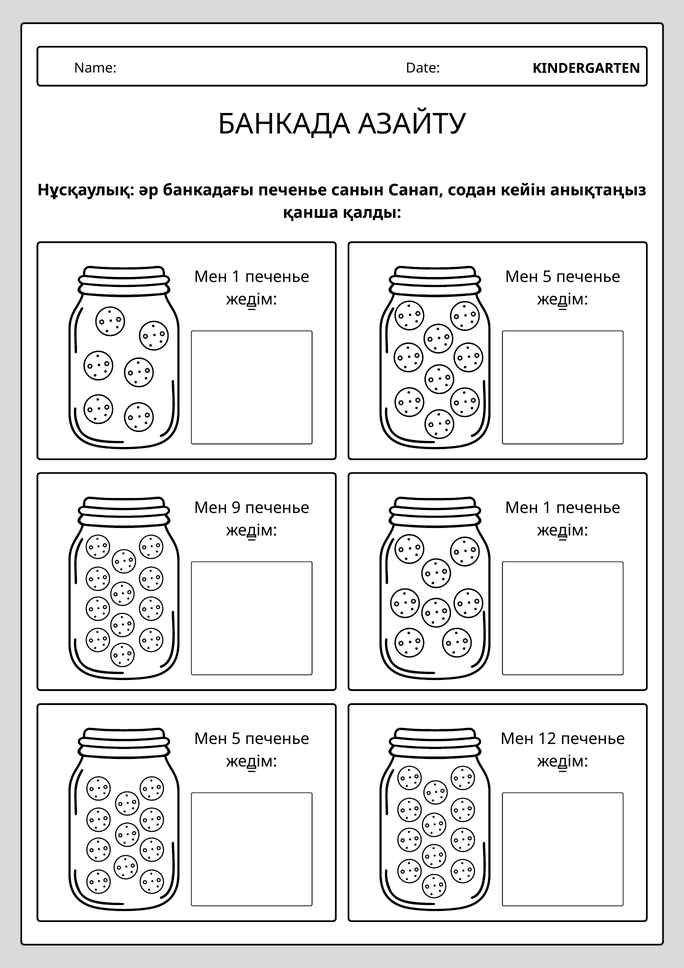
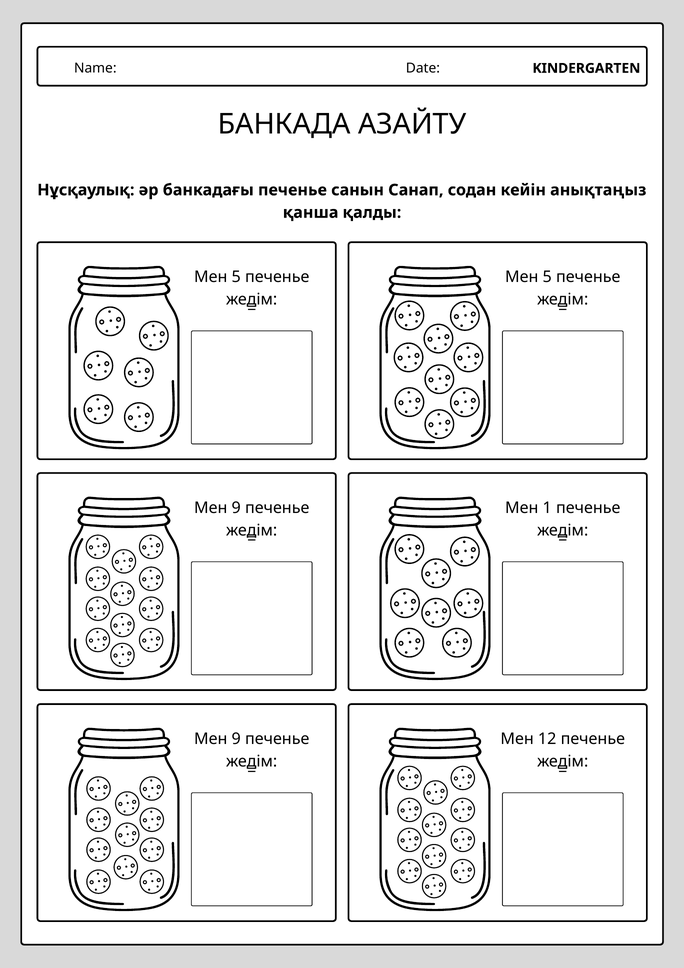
1: 1 -> 5 (236, 277)
5: 5 -> 9 (236, 739)
